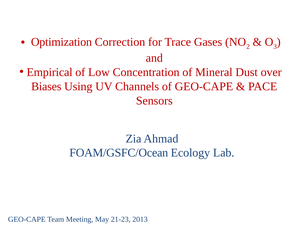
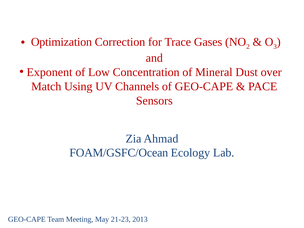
Empirical: Empirical -> Exponent (50, 72)
Biases: Biases -> Match (46, 86)
